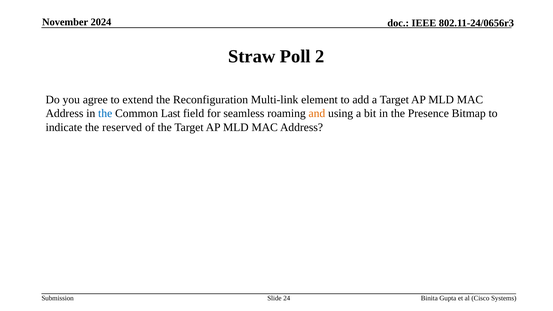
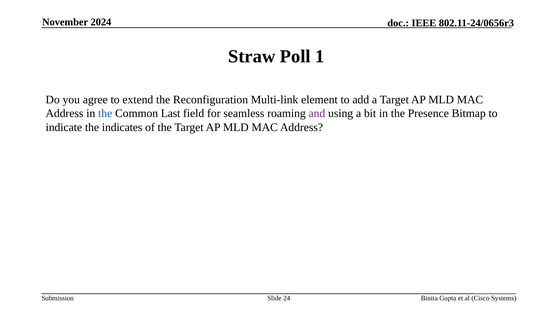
2: 2 -> 1 (320, 57)
and colour: orange -> purple (317, 114)
reserved: reserved -> indicates (122, 127)
